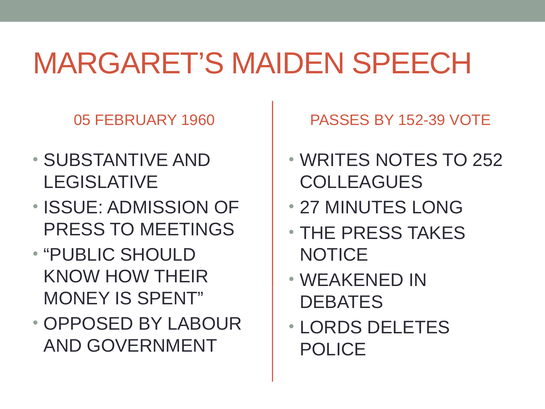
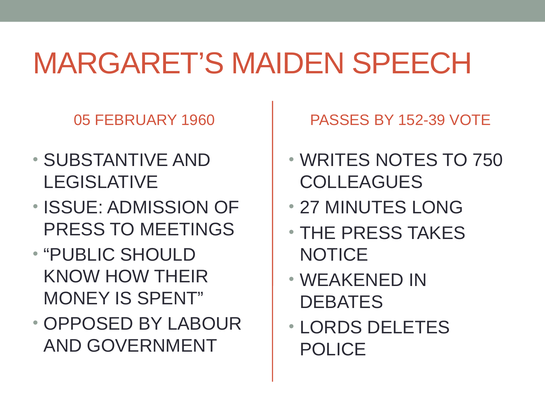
252: 252 -> 750 (488, 160)
